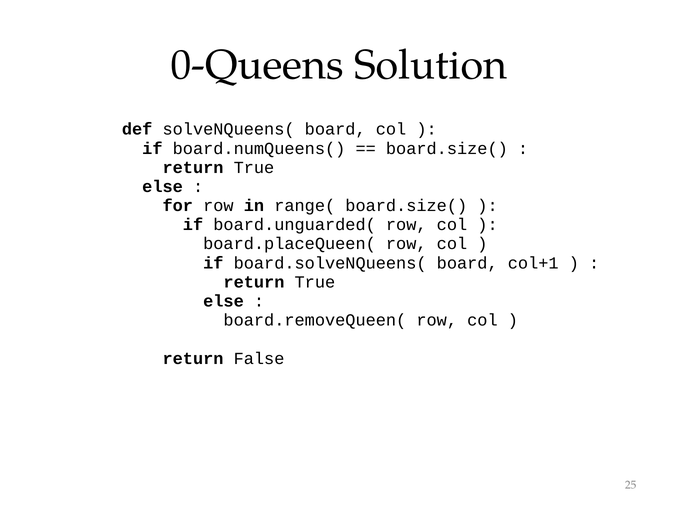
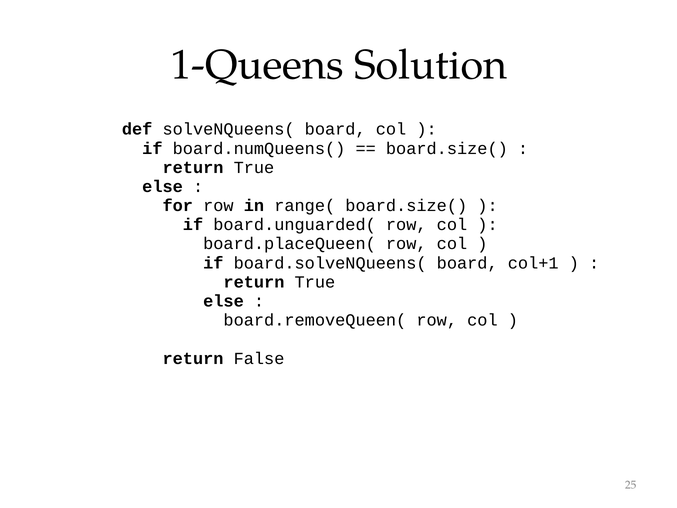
0-Queens: 0-Queens -> 1-Queens (257, 65)
